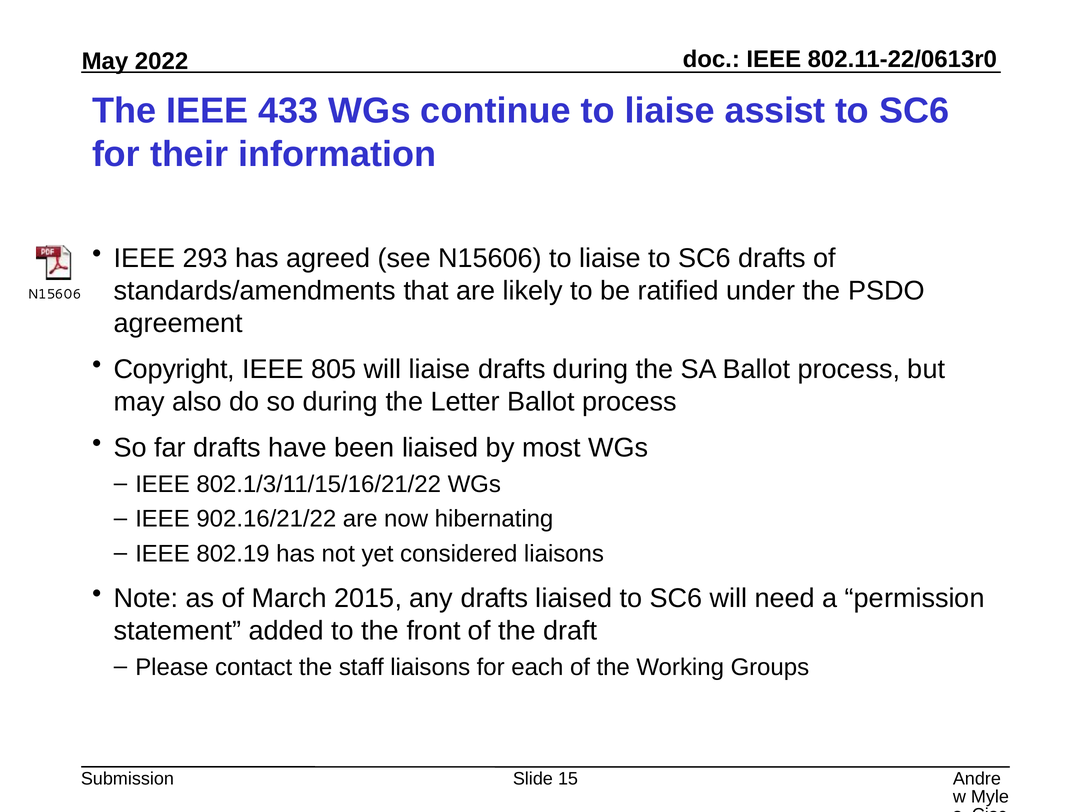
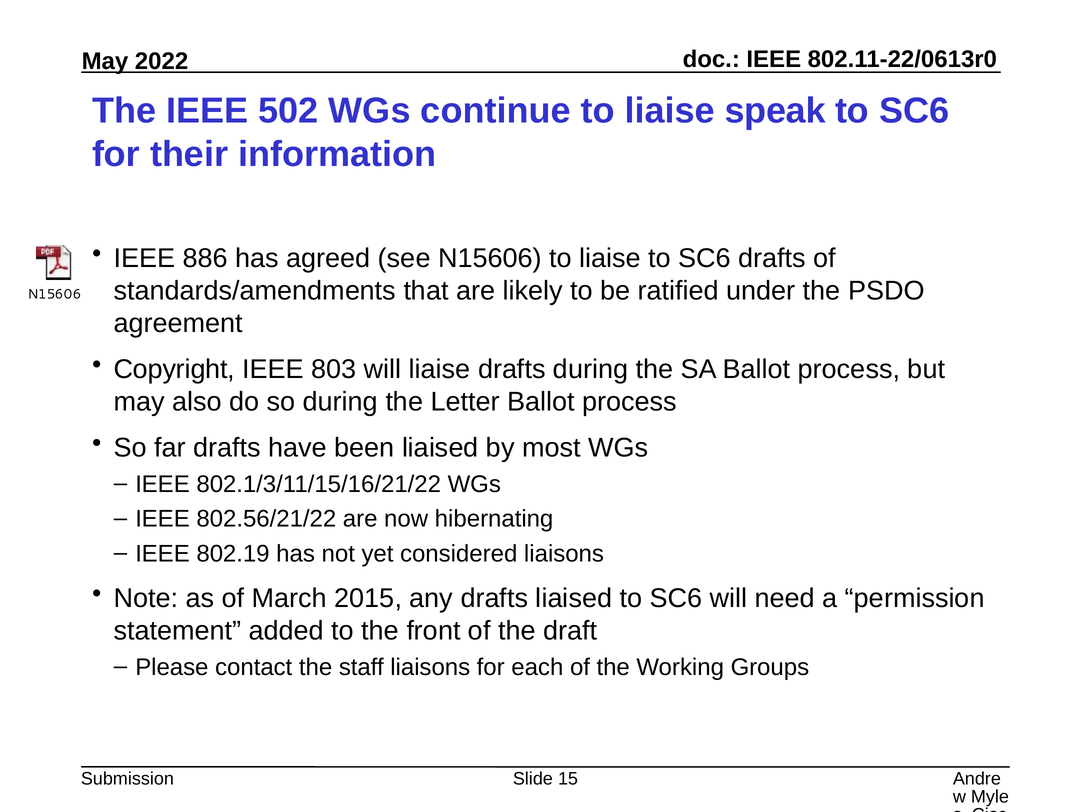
433: 433 -> 502 (288, 111)
assist: assist -> speak (775, 111)
293: 293 -> 886 (205, 258)
805: 805 -> 803 (334, 369)
902.16/21/22: 902.16/21/22 -> 802.56/21/22 (266, 519)
